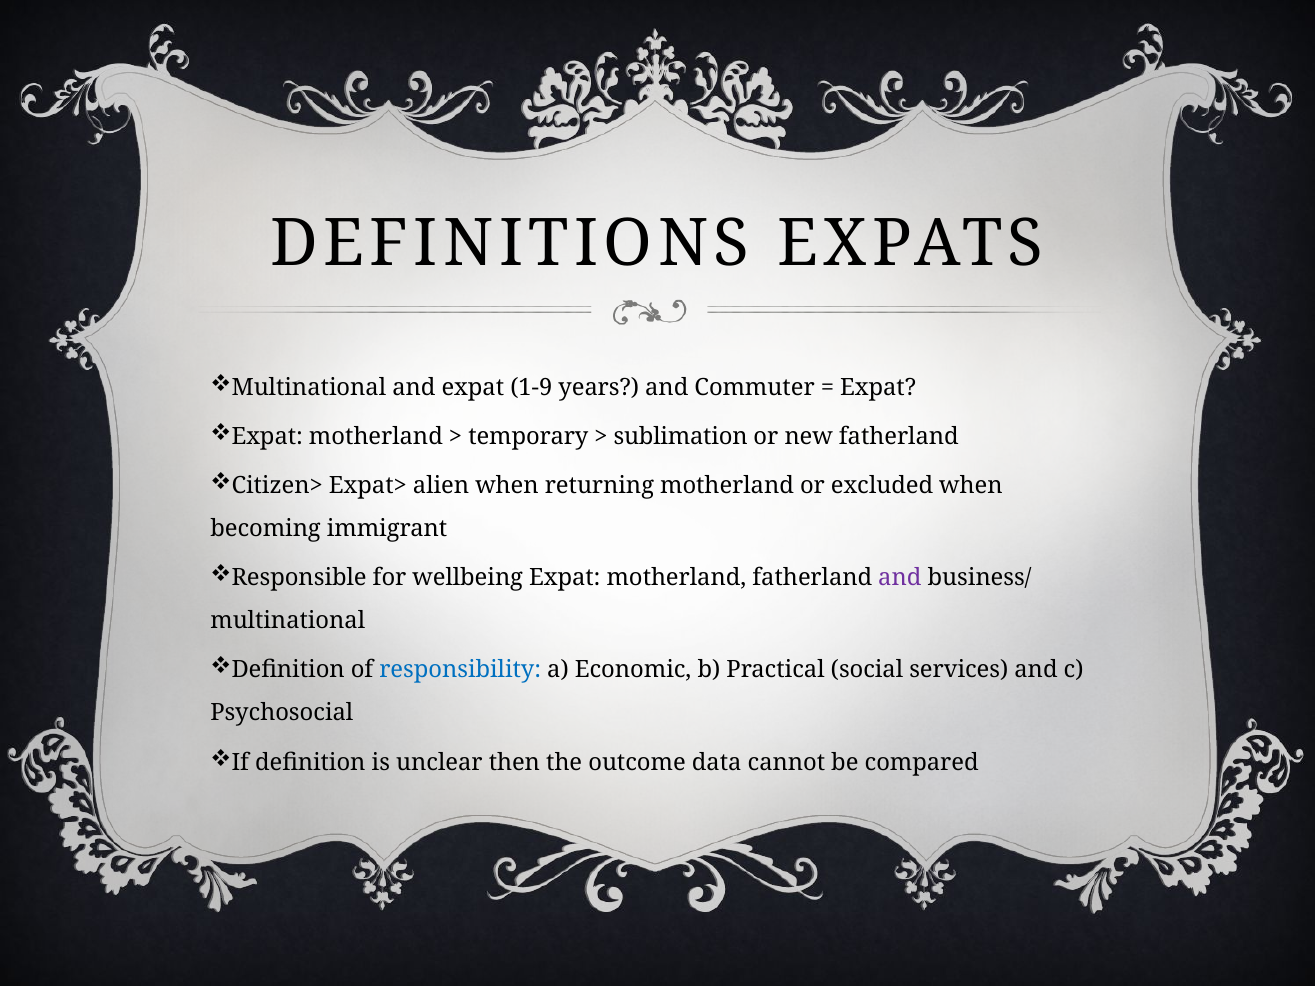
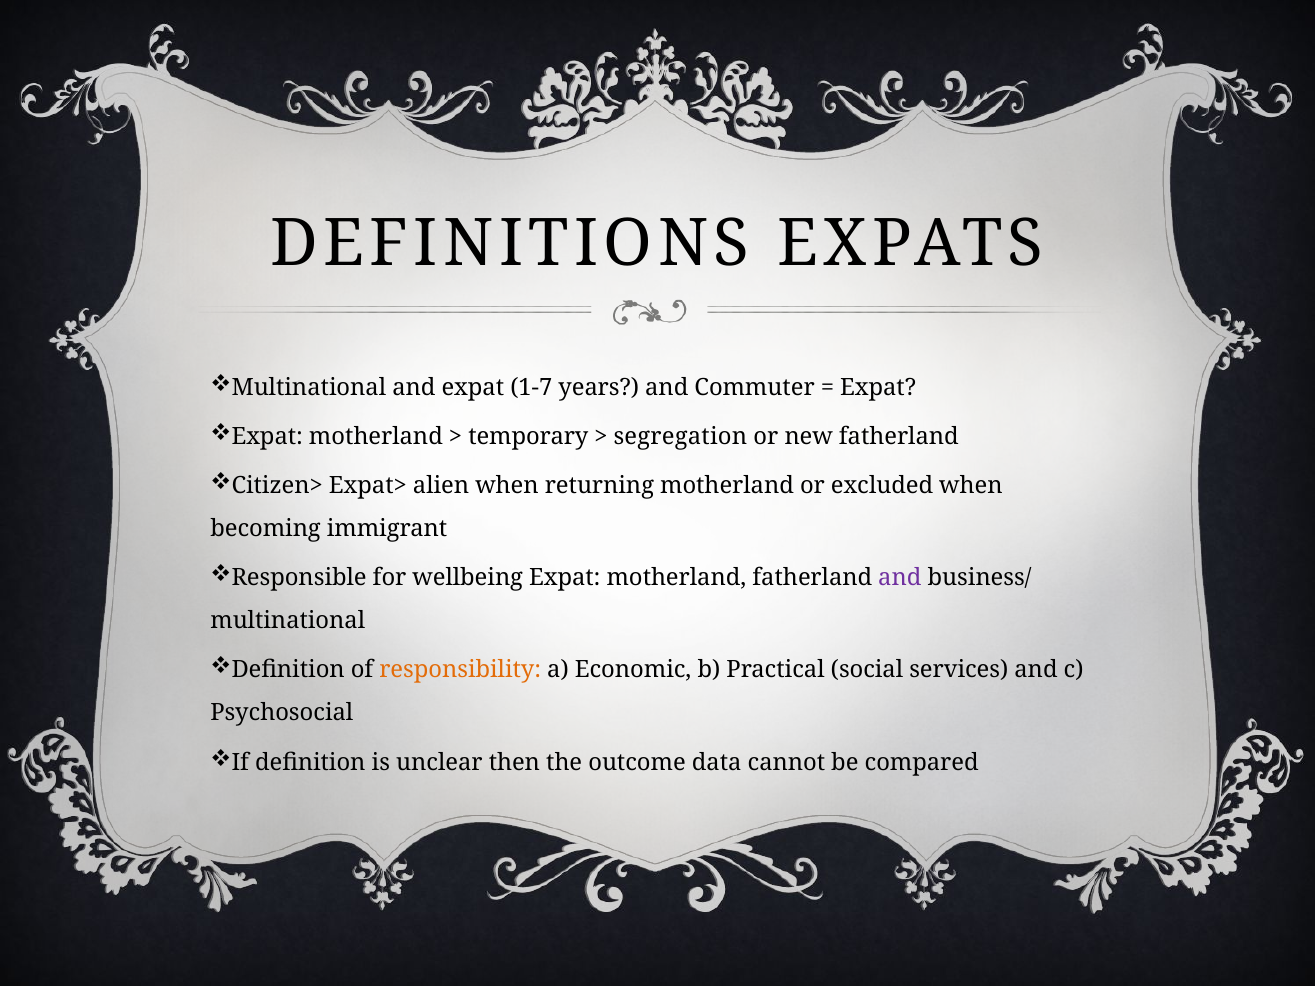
1-9: 1-9 -> 1-7 (531, 387)
sublimation: sublimation -> segregation (680, 437)
responsibility colour: blue -> orange (460, 670)
